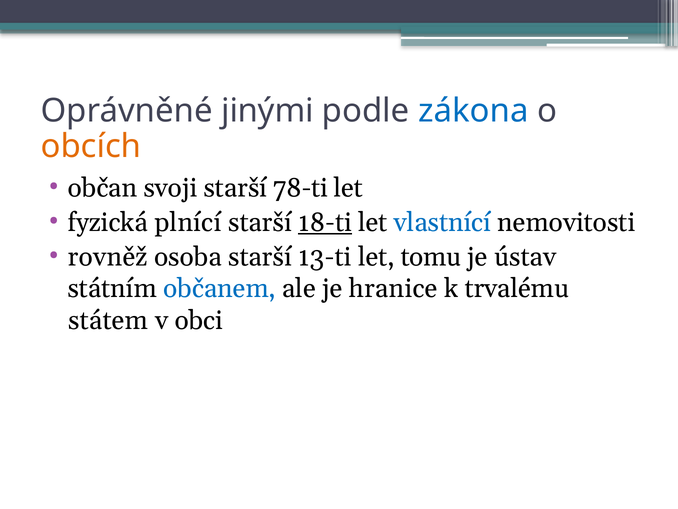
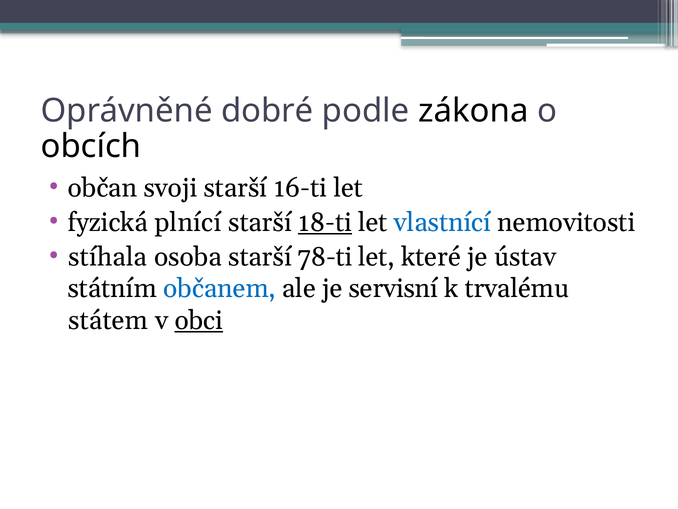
jinými: jinými -> dobré (267, 111)
zákona colour: blue -> black (473, 111)
obcích colour: orange -> black (91, 146)
78-ti: 78-ti -> 16-ti (300, 188)
rovněž: rovněž -> stíhala (108, 257)
13-ti: 13-ti -> 78-ti (325, 257)
tomu: tomu -> které (431, 257)
hranice: hranice -> servisní (393, 288)
obci underline: none -> present (199, 320)
